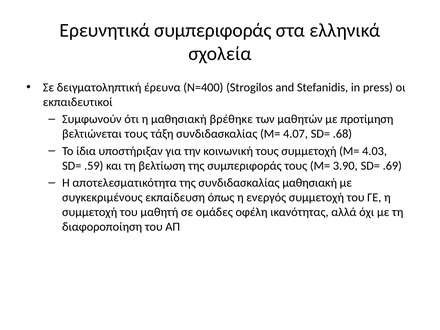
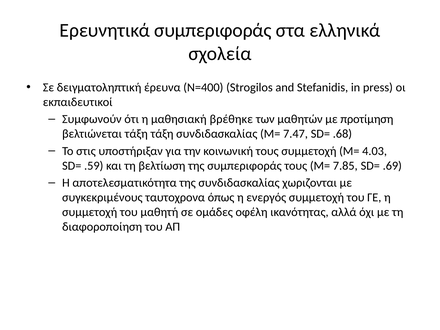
βελτιώνεται τους: τους -> τάξη (136, 134)
4.07: 4.07 -> 7.47 (296, 134)
ίδια: ίδια -> στις (86, 151)
3.90: 3.90 -> 7.85 (345, 166)
συνδιδασκαλίας μαθησιακή: μαθησιακή -> χωριζονται (310, 183)
εκπαίδευση: εκπαίδευση -> ταυτοχρονα (175, 197)
